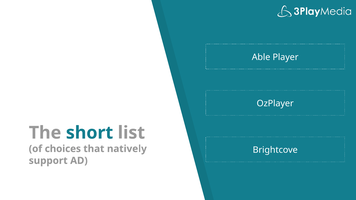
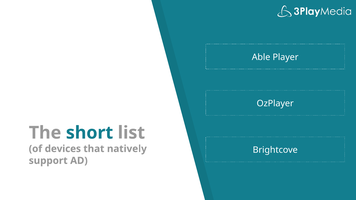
choices: choices -> devices (63, 149)
